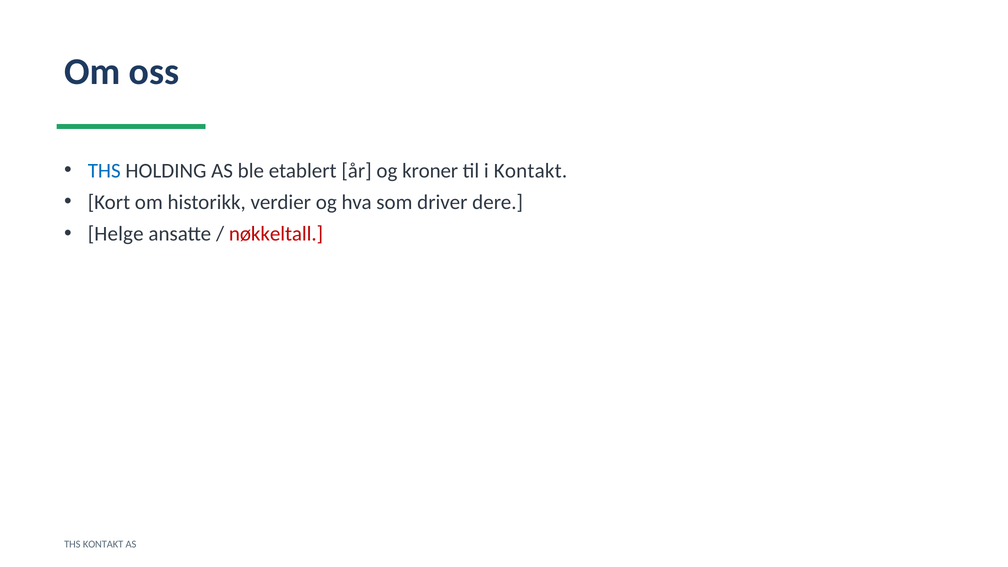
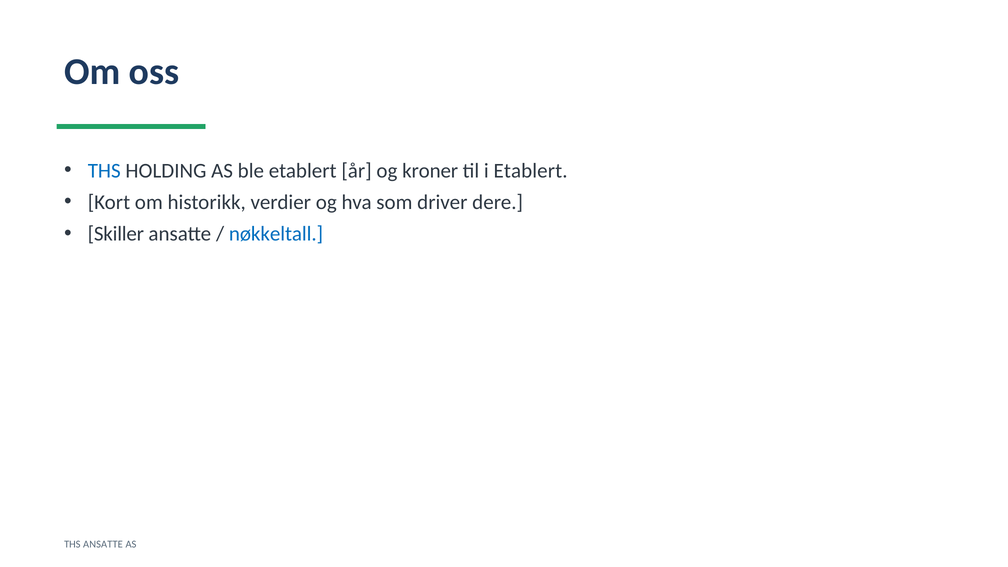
i Kontakt: Kontakt -> Etablert (531, 171)
Helge: Helge -> Skiller (116, 234)
nøkkeltall colour: red -> blue (276, 234)
THS KONTAKT: KONTAKT -> ANSATTE (103, 544)
